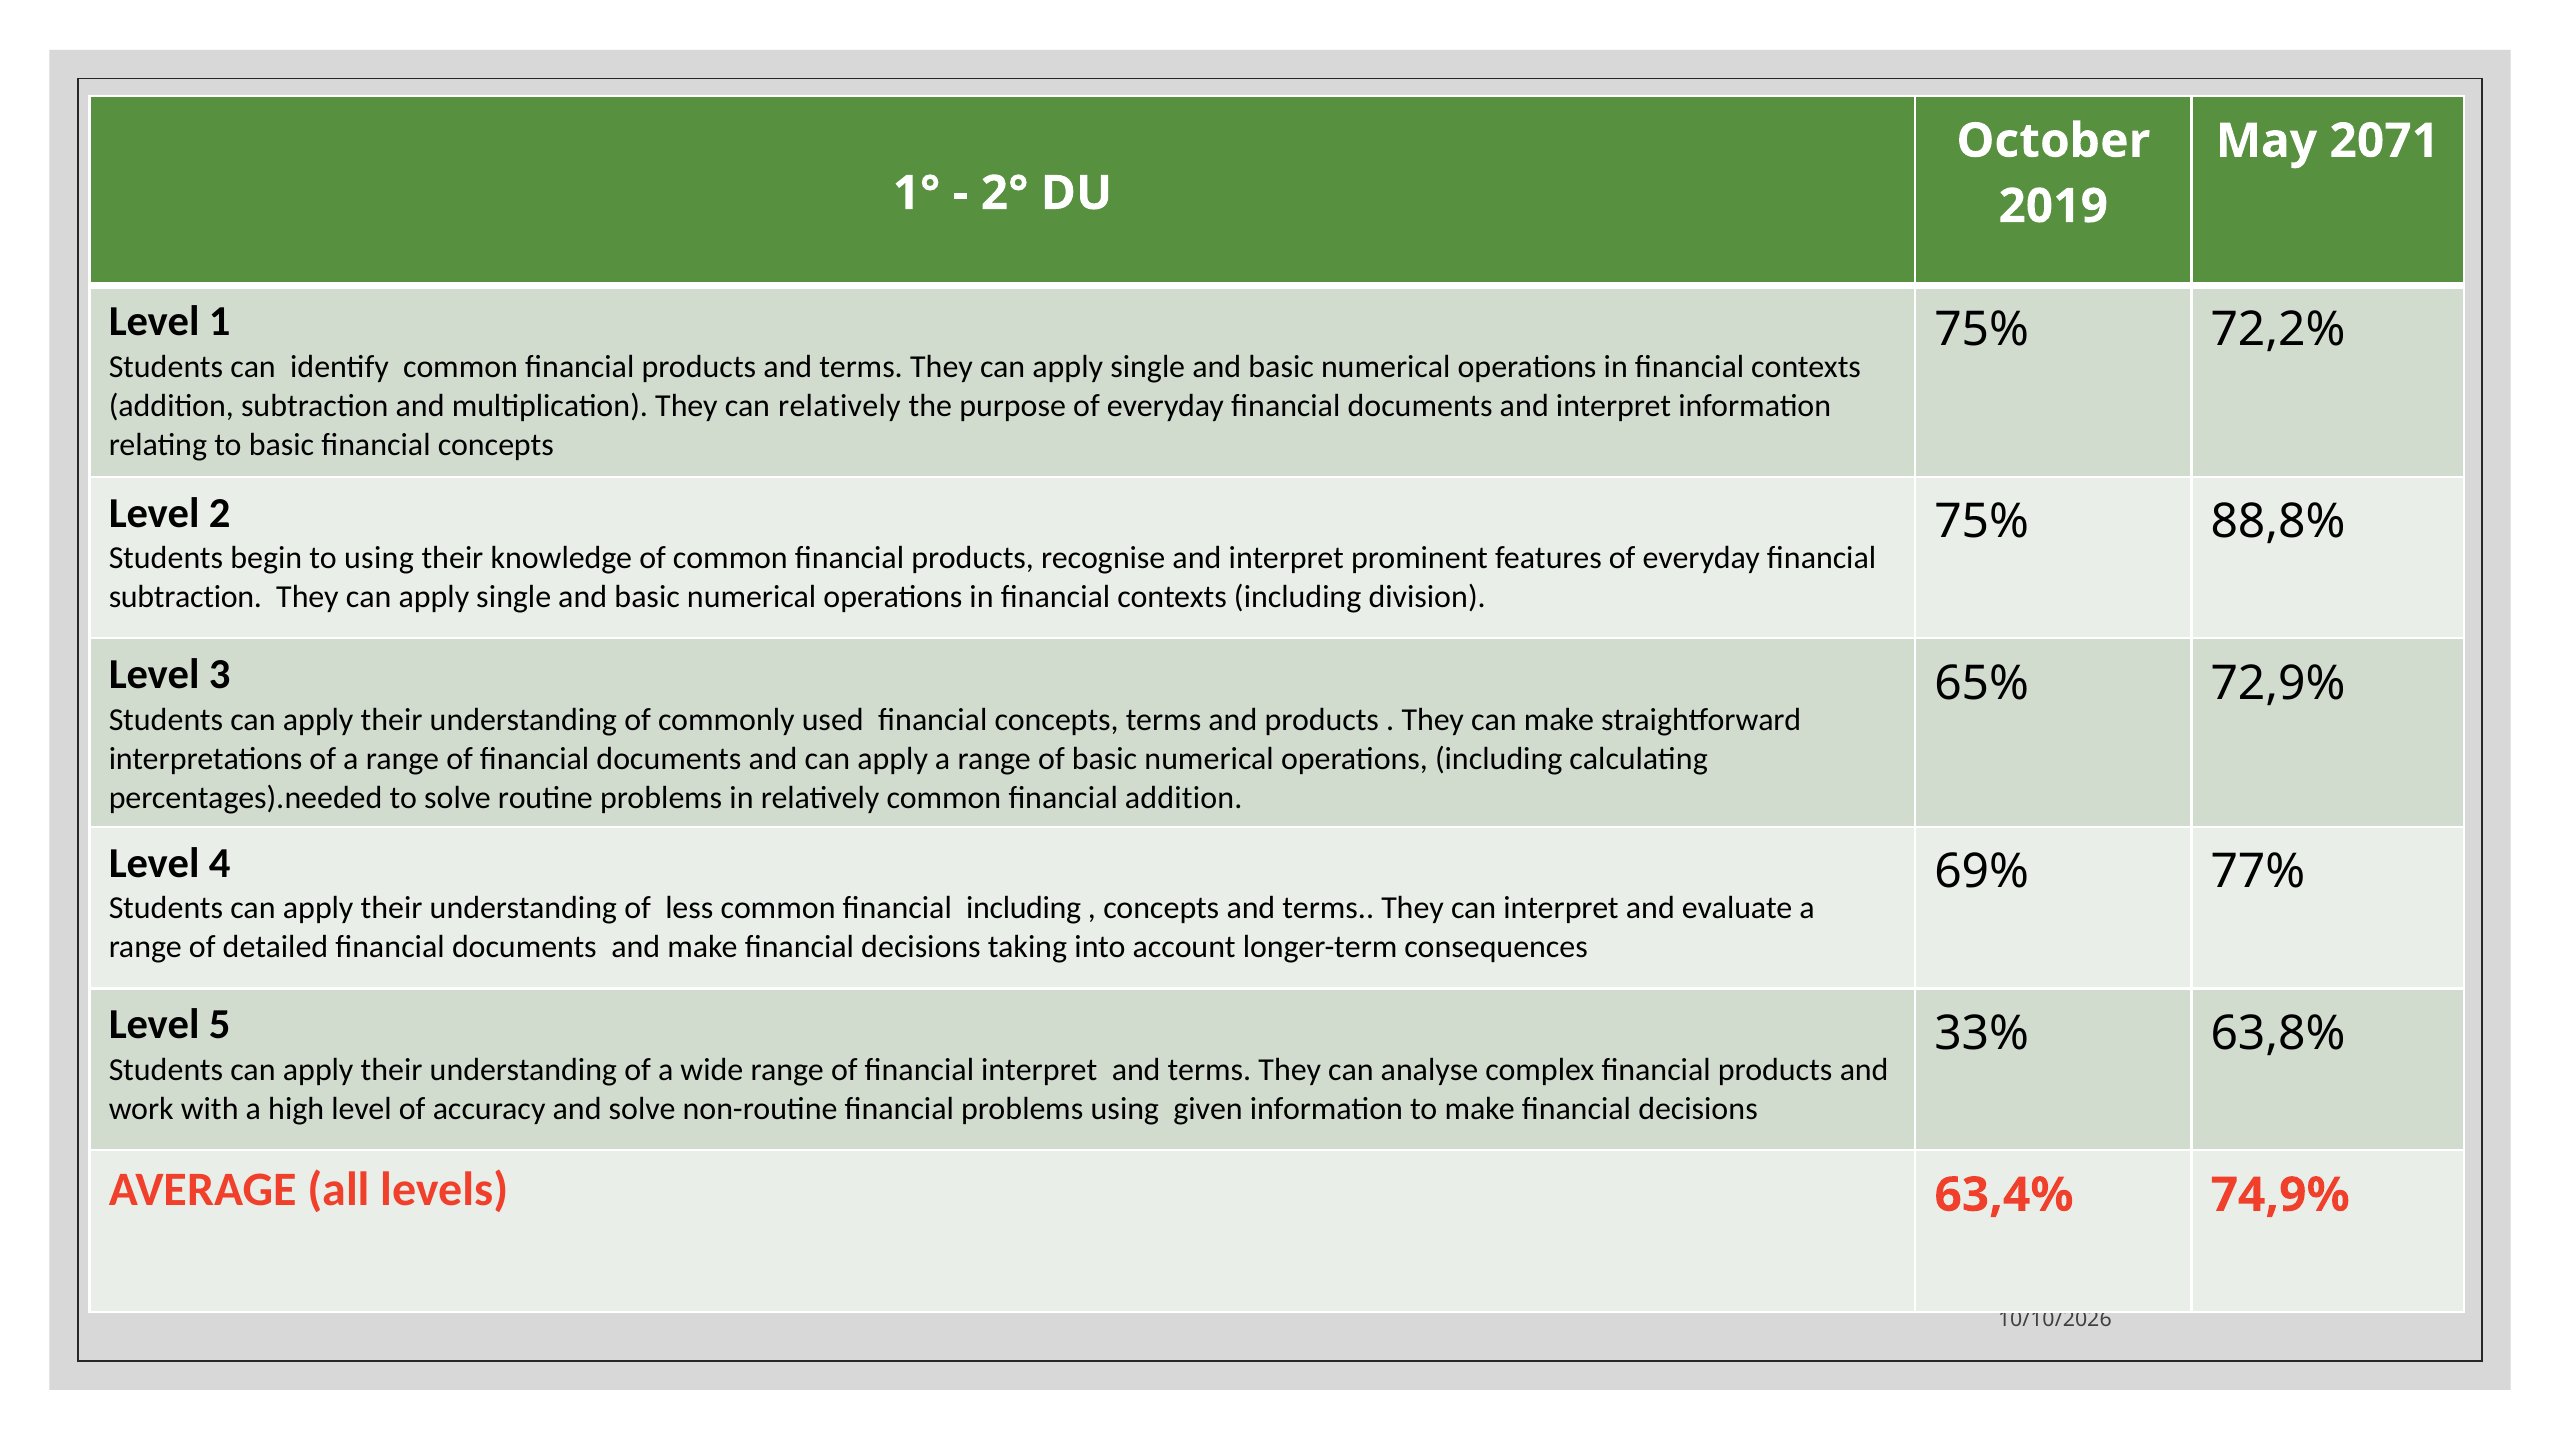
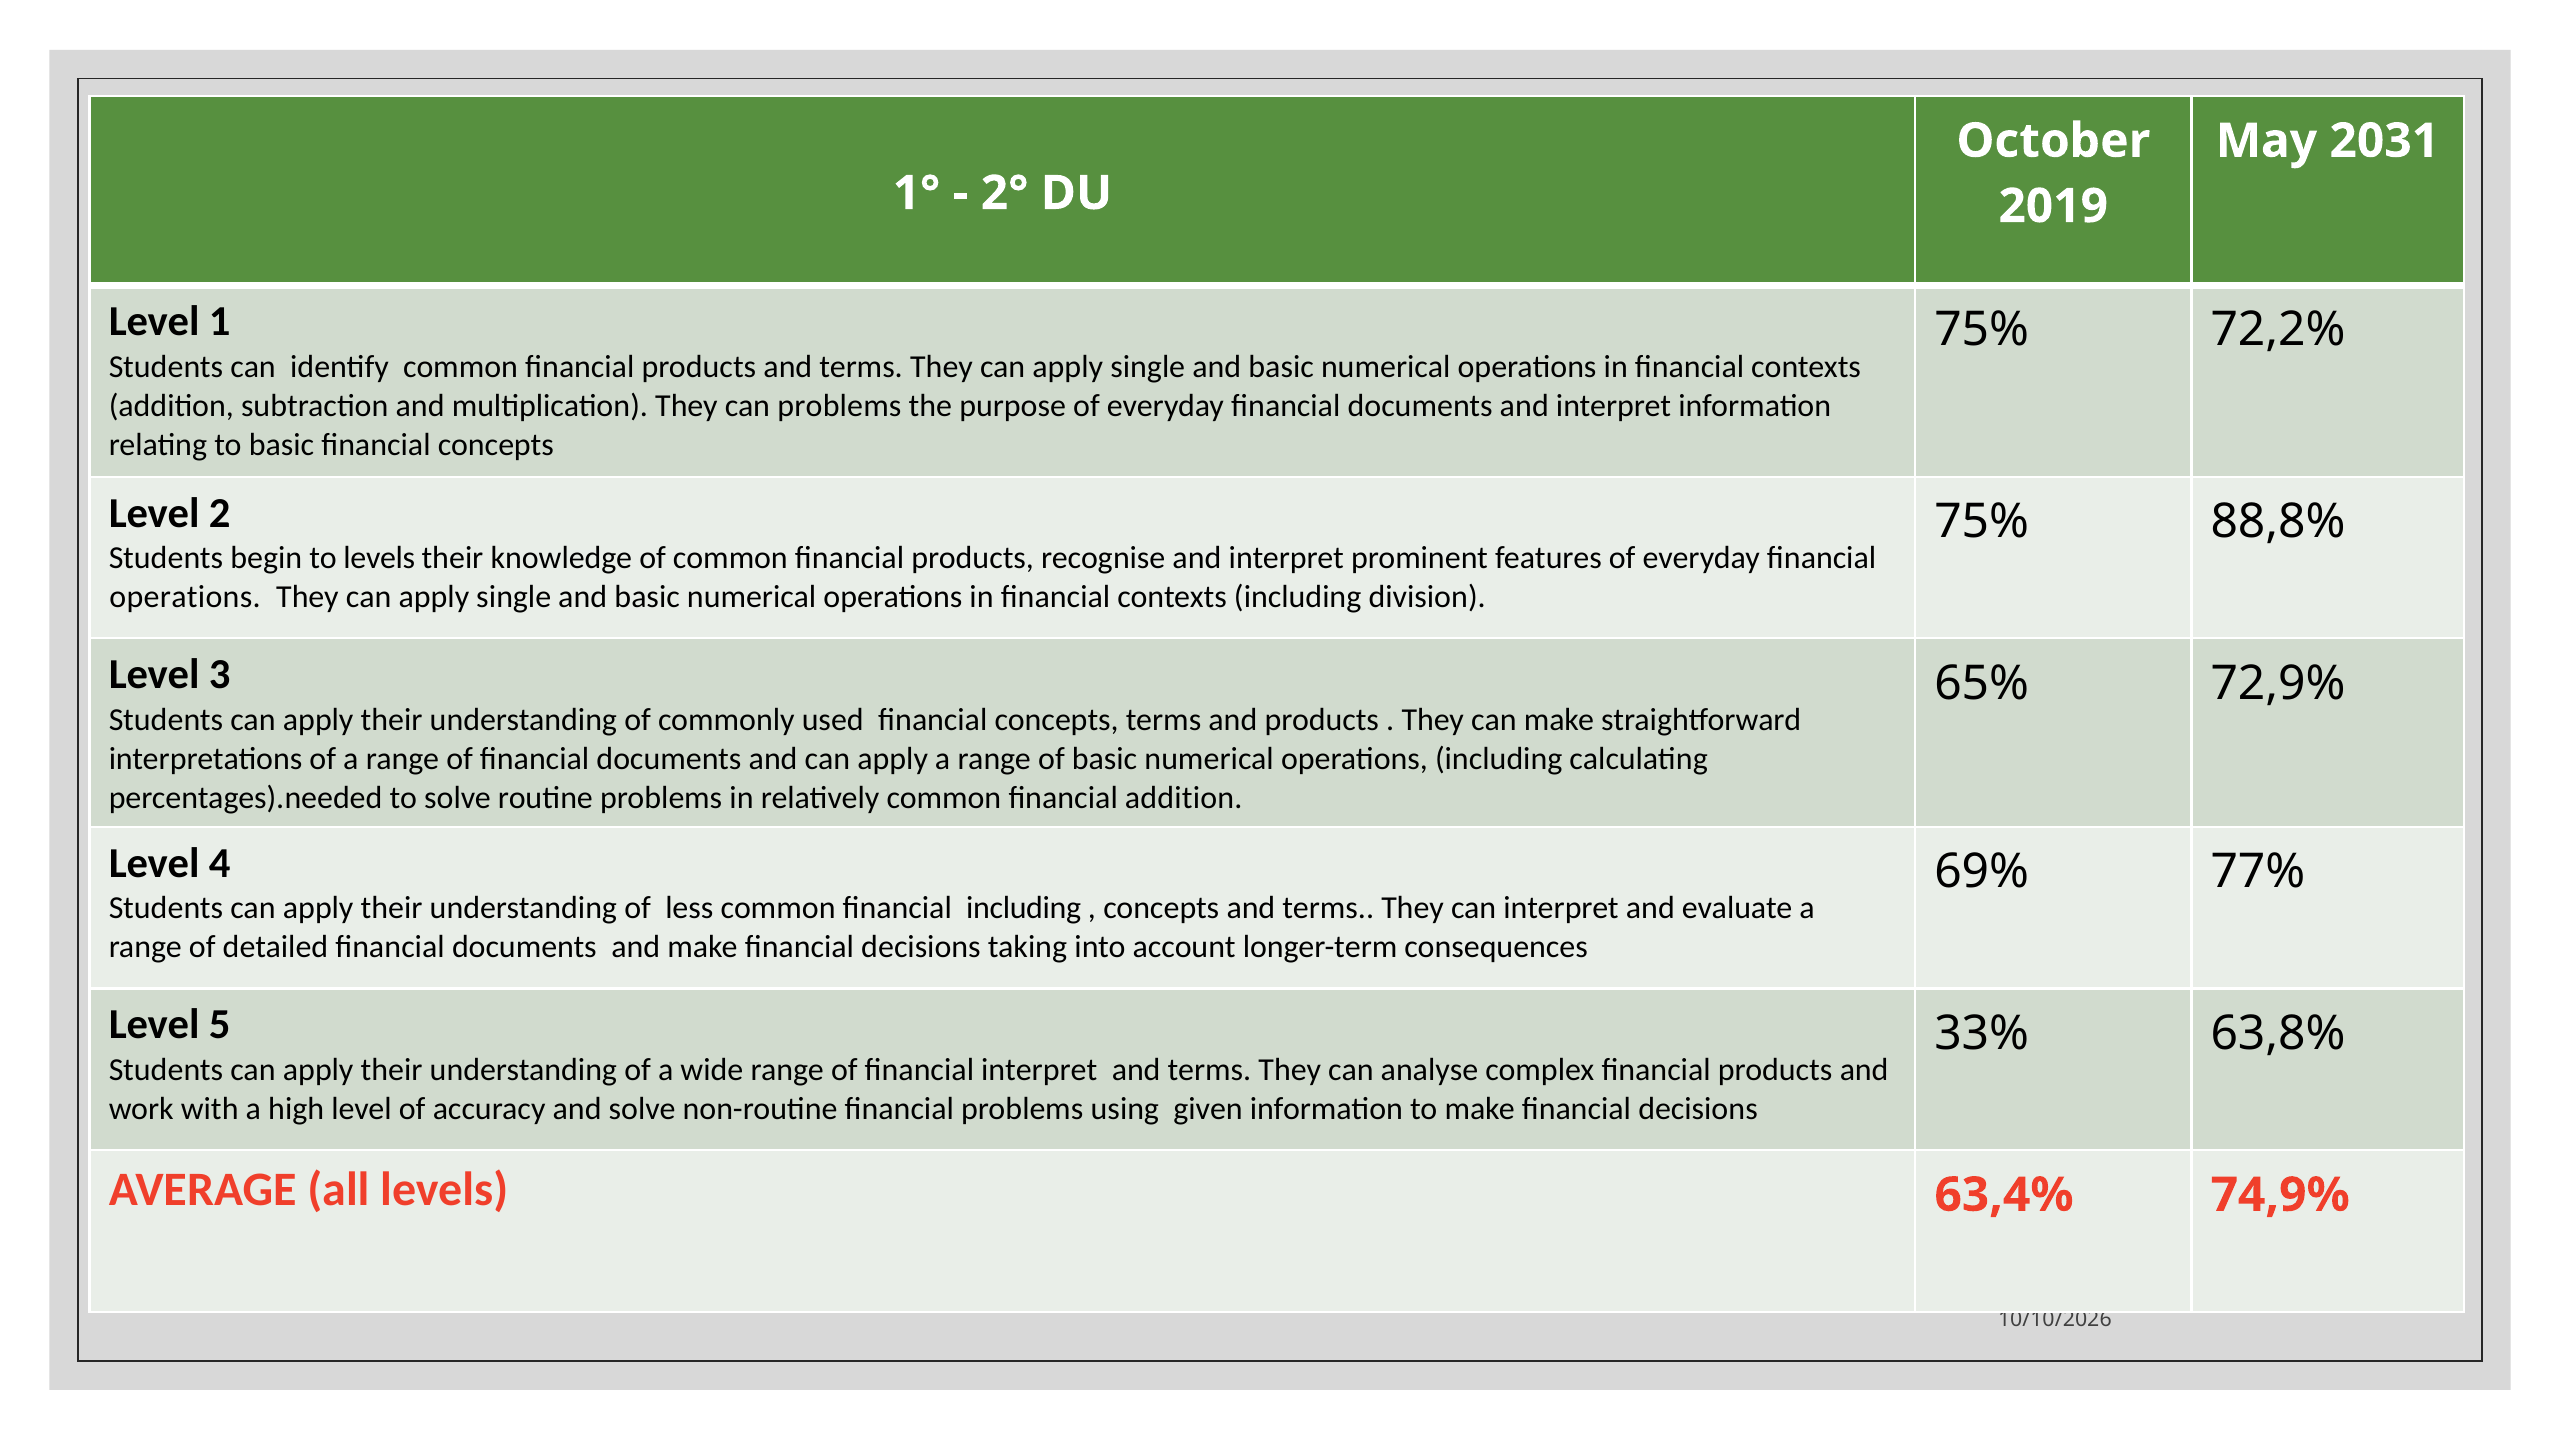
2071: 2071 -> 2031 (2384, 141)
can relatively: relatively -> problems (839, 406)
to using: using -> levels (379, 558)
subtraction: subtraction -> operations (185, 597)
